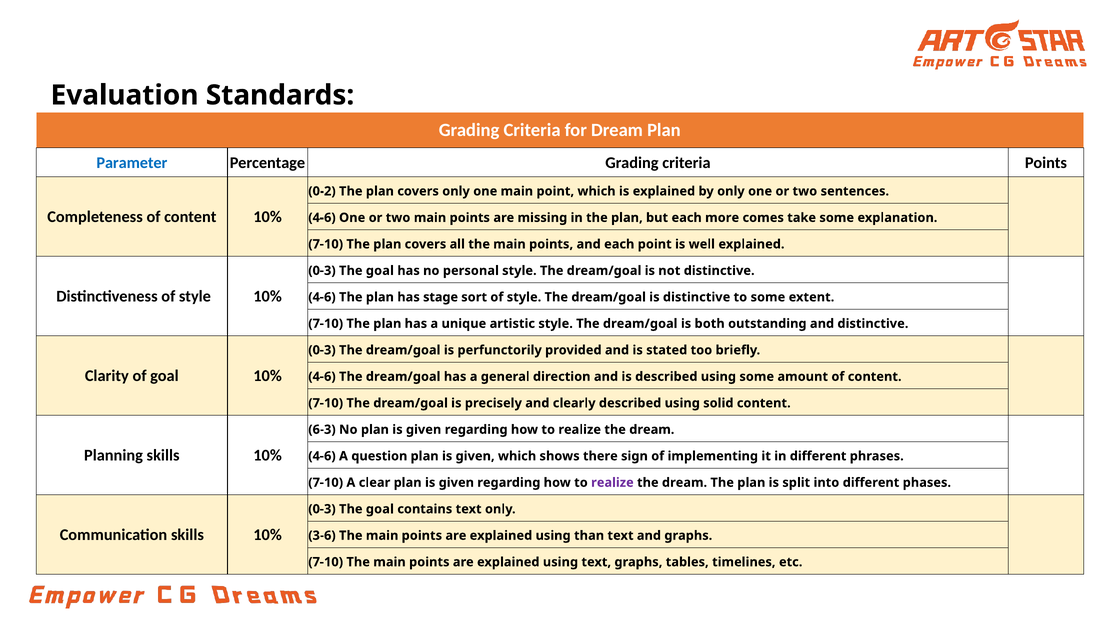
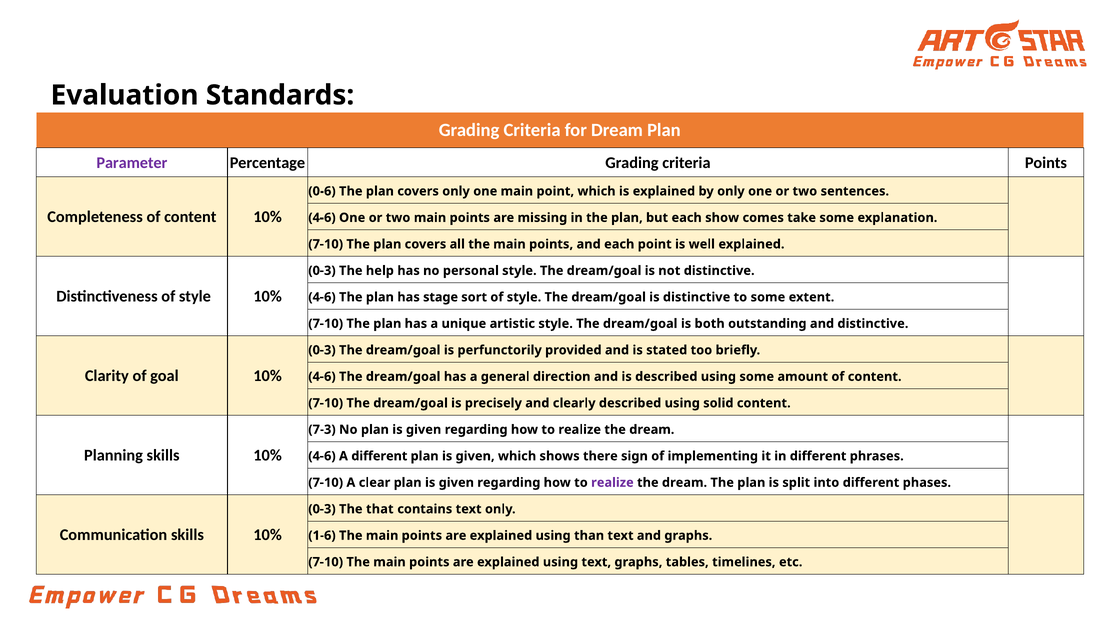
Parameter colour: blue -> purple (132, 163)
0-2: 0-2 -> 0-6 (322, 191)
more: more -> show (722, 218)
goal: goal -> help (380, 271)
6-3: 6-3 -> 7-3 (322, 430)
A question: question -> different (379, 456)
goal: goal -> that (380, 509)
3-6: 3-6 -> 1-6 (322, 536)
